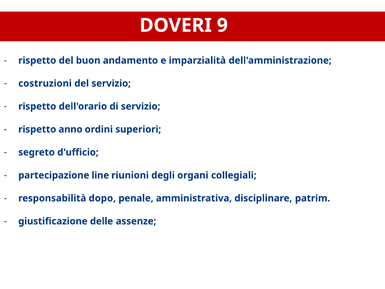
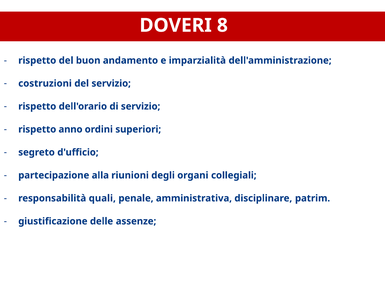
9: 9 -> 8 (222, 25)
line: line -> alla (100, 175)
dopo: dopo -> quali (102, 198)
